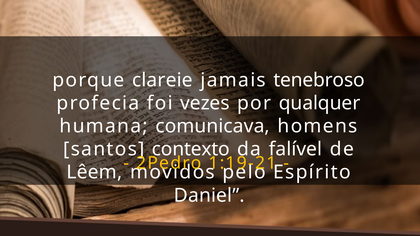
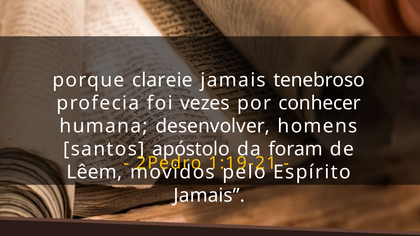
qualquer: qualquer -> conhecer (320, 103)
comunicava: comunicava -> desenvolver (213, 126)
contexto: contexto -> apóstolo (191, 149)
falível: falível -> foram (296, 149)
Daniel: Daniel -> Jamais (209, 196)
